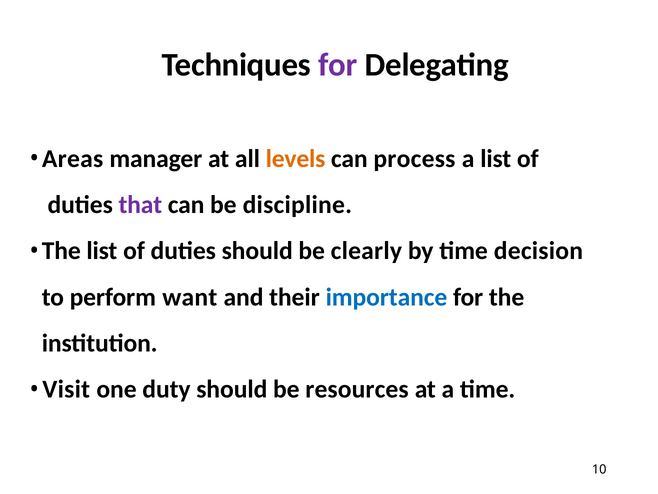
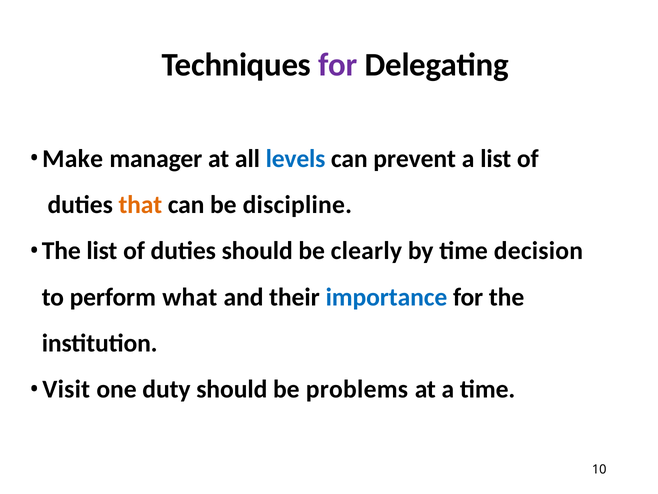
Areas: Areas -> Make (73, 159)
levels colour: orange -> blue (296, 159)
process: process -> prevent (415, 159)
that colour: purple -> orange (140, 205)
want: want -> what (190, 297)
resources: resources -> problems (357, 389)
